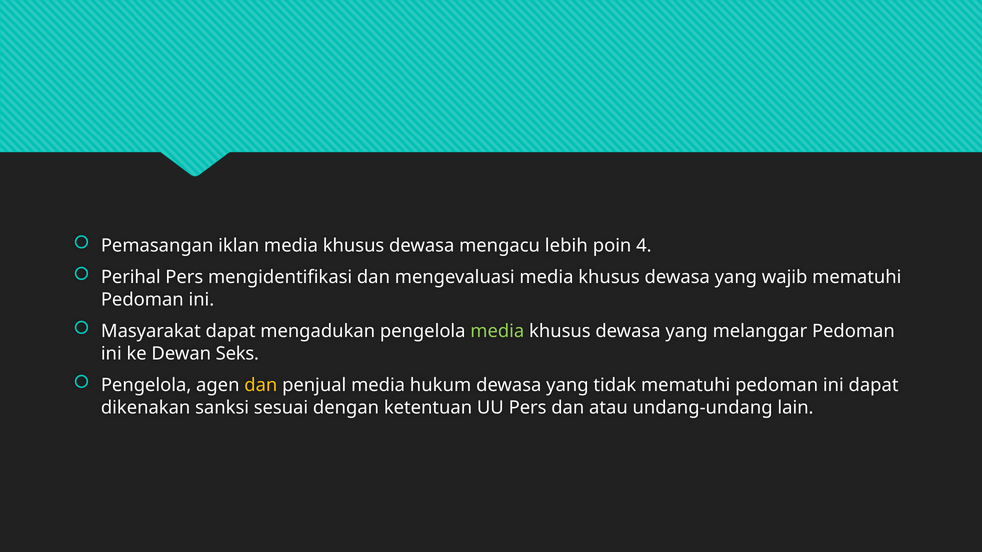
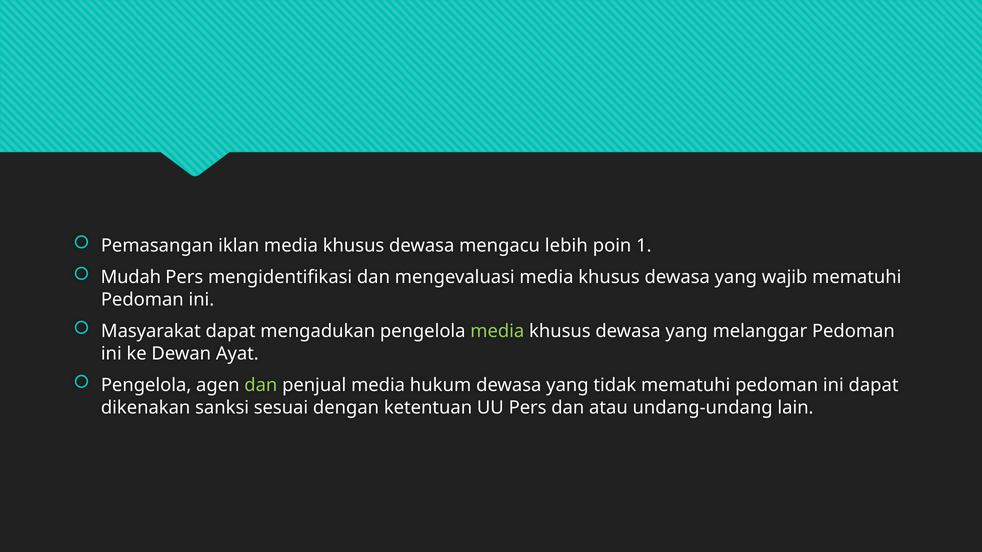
4: 4 -> 1 (644, 246)
Perihal: Perihal -> Mudah (131, 278)
Seks: Seks -> Ayat (237, 354)
dan colour: yellow -> light green (261, 386)
